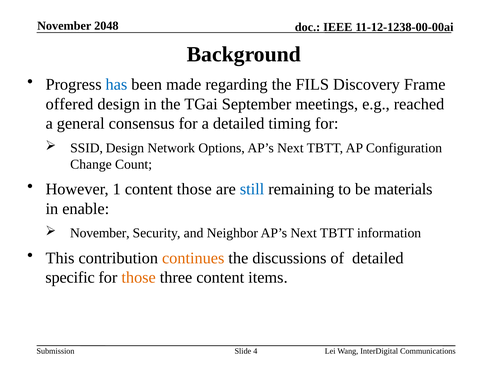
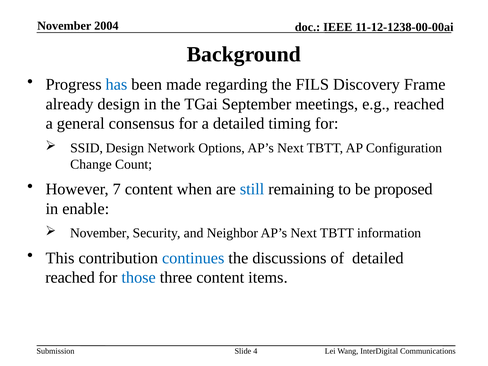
2048: 2048 -> 2004 (106, 26)
offered: offered -> already (70, 104)
1: 1 -> 7 (117, 189)
content those: those -> when (194, 189)
materials: materials -> proposed (403, 189)
continues colour: orange -> blue (193, 258)
specific: specific -> reached (70, 278)
those colour: orange -> blue (139, 278)
